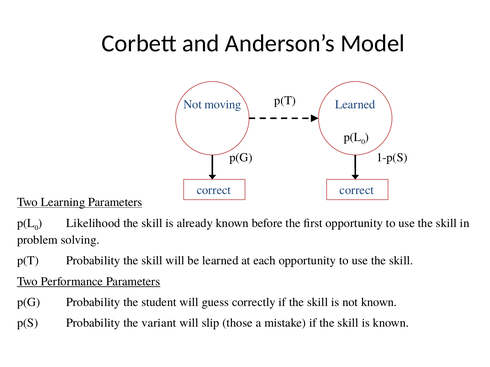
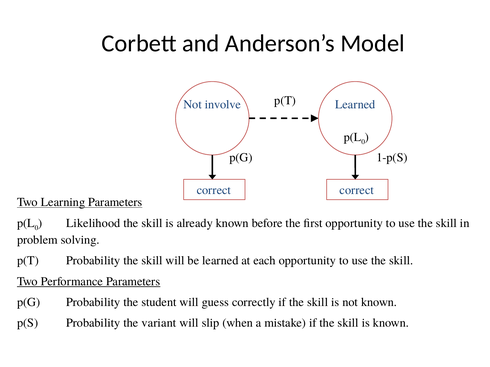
moving: moving -> involve (223, 105)
those: those -> when (238, 323)
